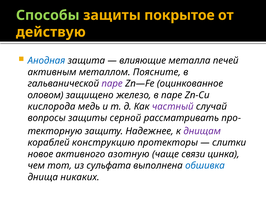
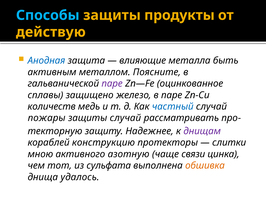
Способы colour: light green -> light blue (48, 15)
покрытое: покрытое -> продукты (179, 15)
печей: печей -> быть (226, 61)
оловом: оловом -> сплавы (45, 95)
кислорода: кислорода -> количеств (52, 107)
частный colour: purple -> blue (173, 107)
вопросы: вопросы -> пожары (47, 118)
защиты серной: серной -> случай (125, 118)
новое: новое -> мною (40, 154)
обшивка colour: blue -> orange (205, 166)
никаких: никаких -> удалось (80, 178)
